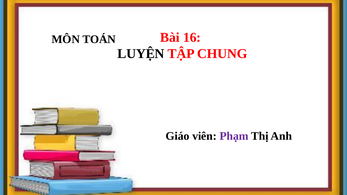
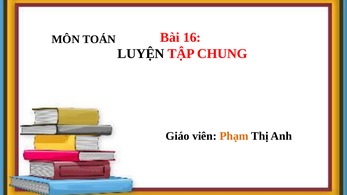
Phạm colour: purple -> orange (234, 136)
